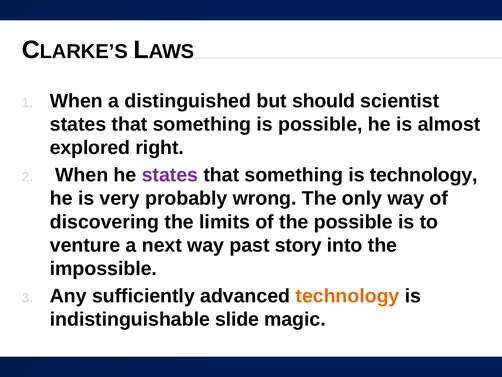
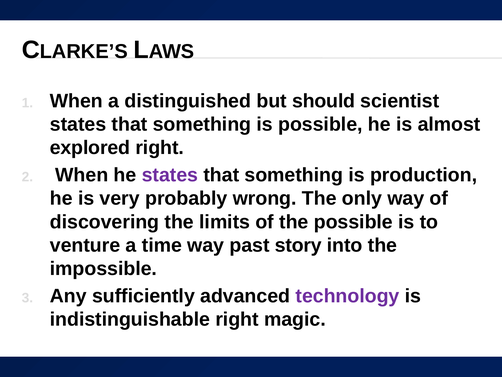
is technology: technology -> production (424, 175)
next: next -> time (162, 245)
technology colour: orange -> purple (347, 296)
indistinguishable slide: slide -> right (237, 319)
